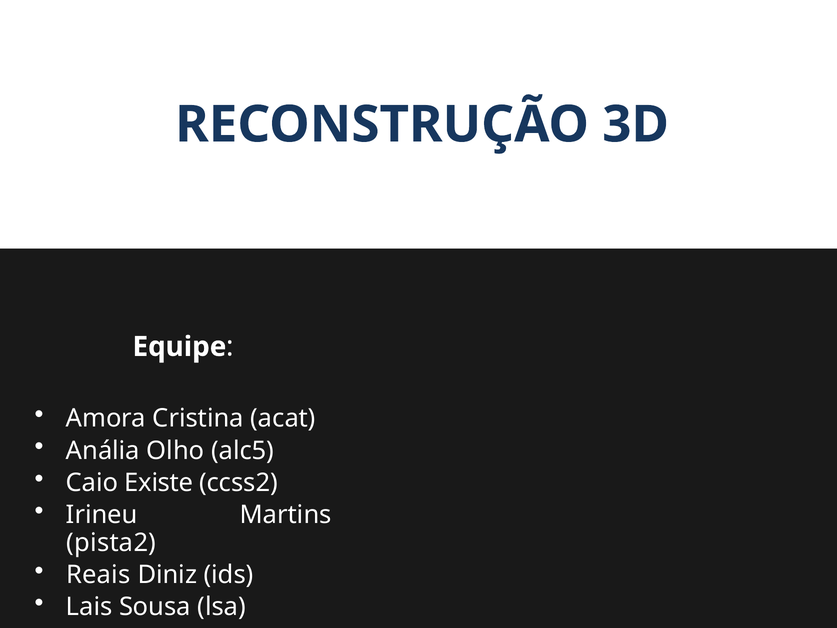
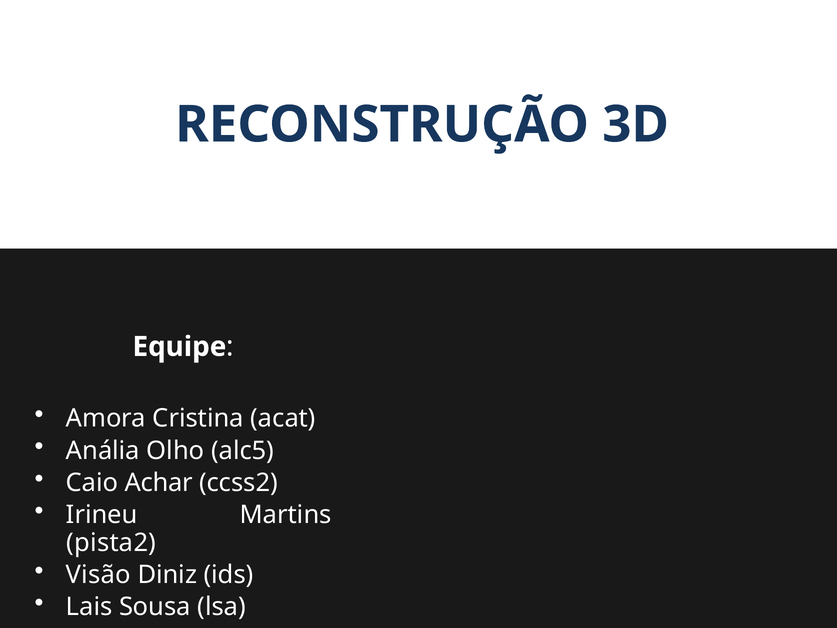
Existe: Existe -> Achar (159, 483)
Reais: Reais -> Visão (98, 575)
